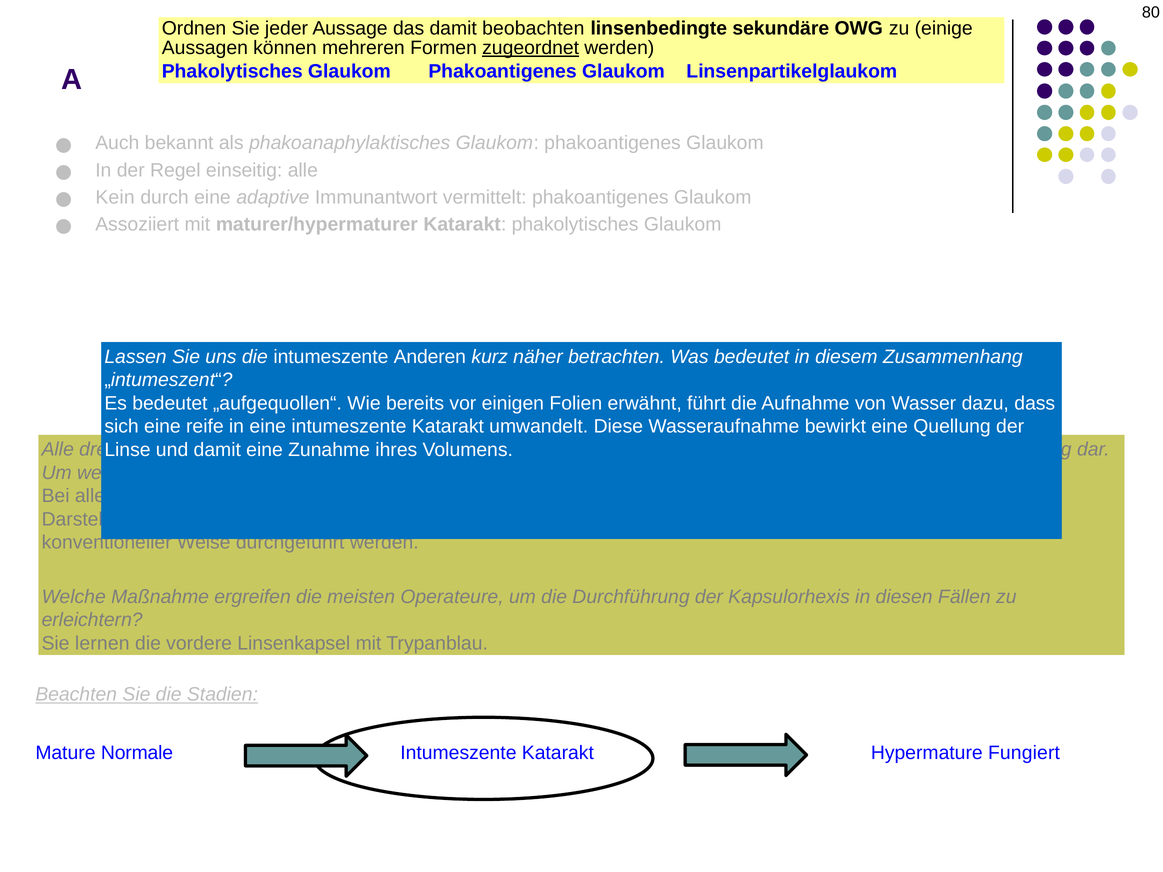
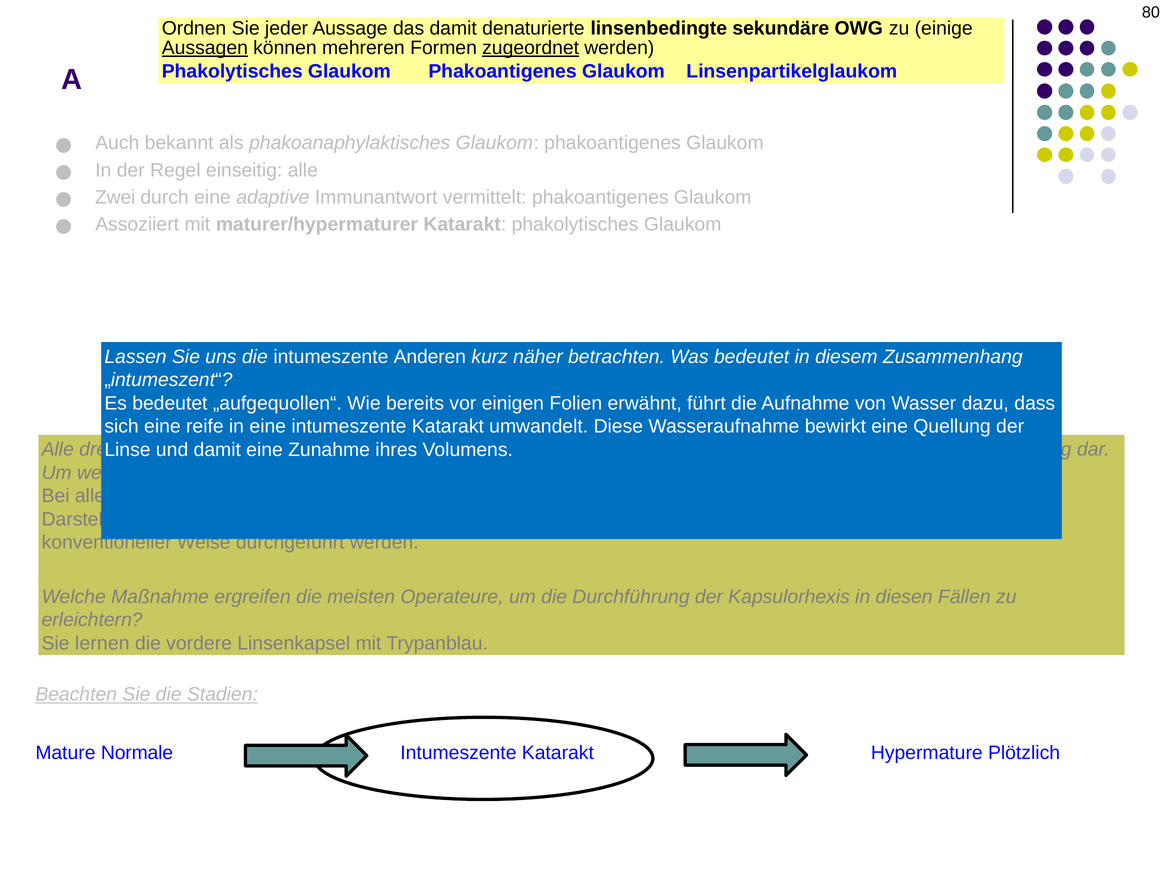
damit beobachten: beobachten -> denaturierte (533, 28)
Aussagen underline: none -> present (205, 48)
Kein: Kein -> Zwei (115, 197)
Fungiert: Fungiert -> Plötzlich (1024, 753)
